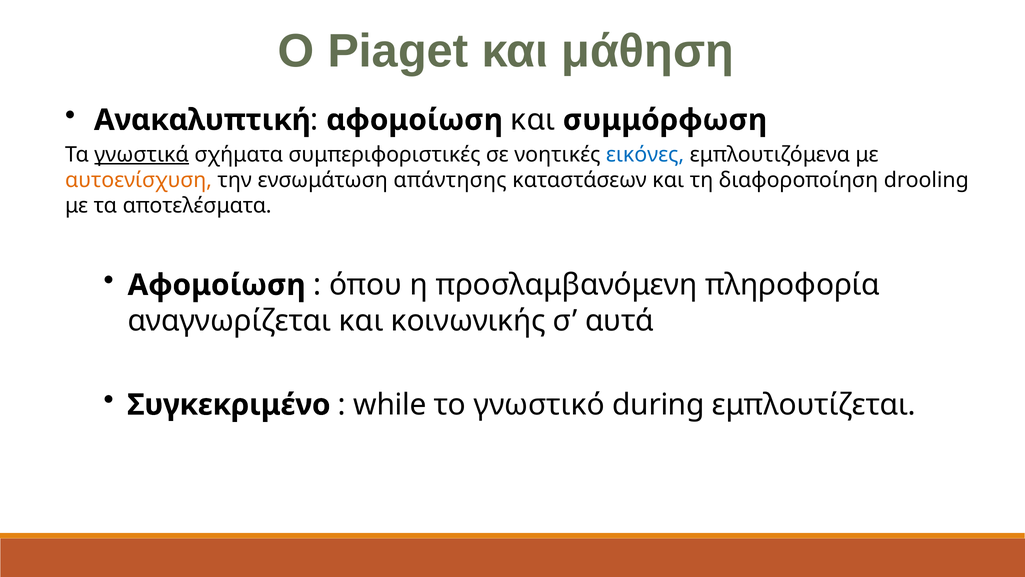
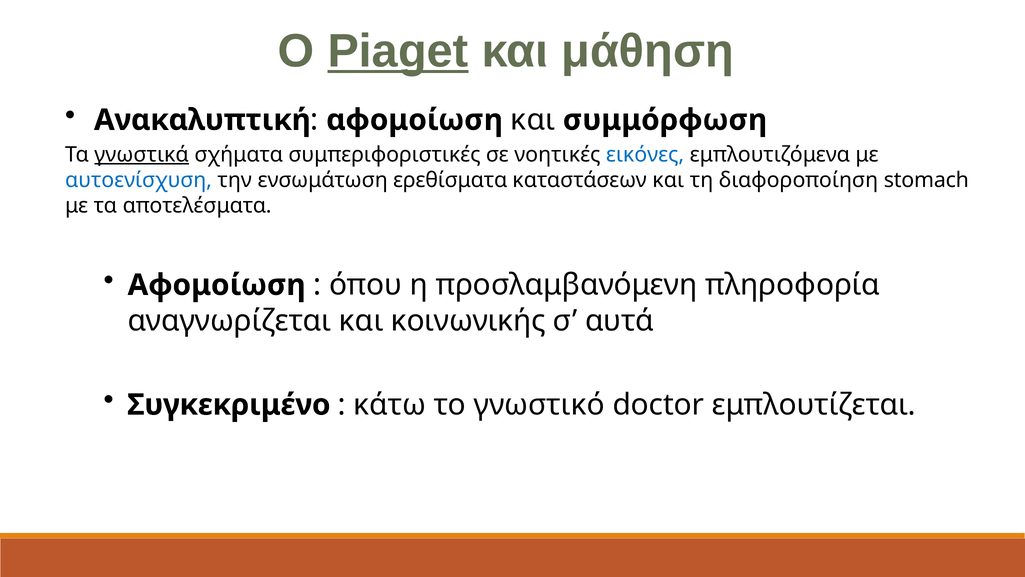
Piaget underline: none -> present (398, 51)
αυτοενίσχυση colour: orange -> blue (139, 180)
απάντησης: απάντησης -> ερεθίσματα (450, 180)
drooling: drooling -> stomach (926, 180)
while: while -> κάτω (390, 405)
during: during -> doctor (658, 405)
